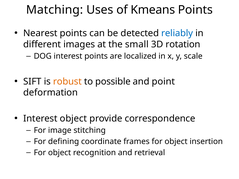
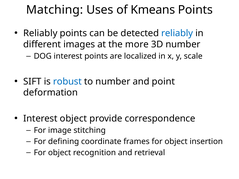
Nearest: Nearest -> Reliably (40, 33)
small: small -> more (137, 44)
3D rotation: rotation -> number (183, 44)
robust colour: orange -> blue (67, 82)
to possible: possible -> number (113, 82)
